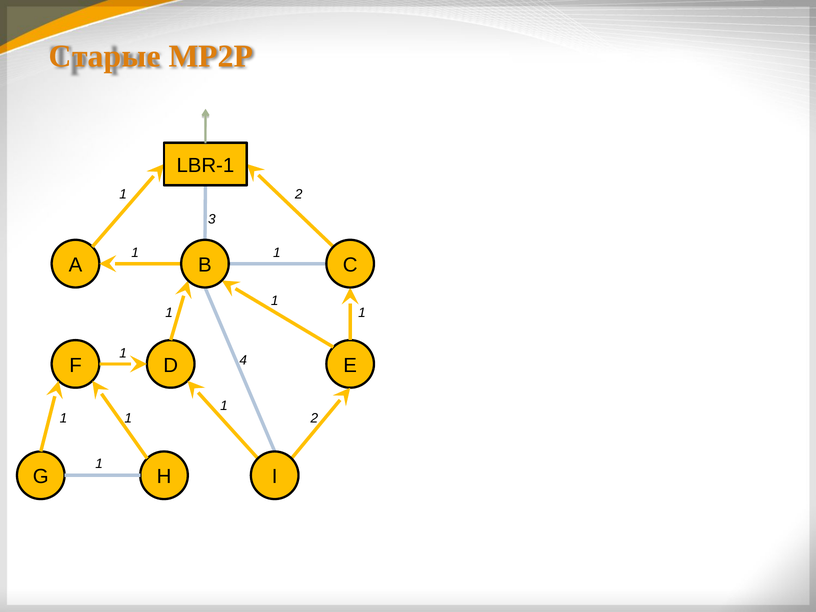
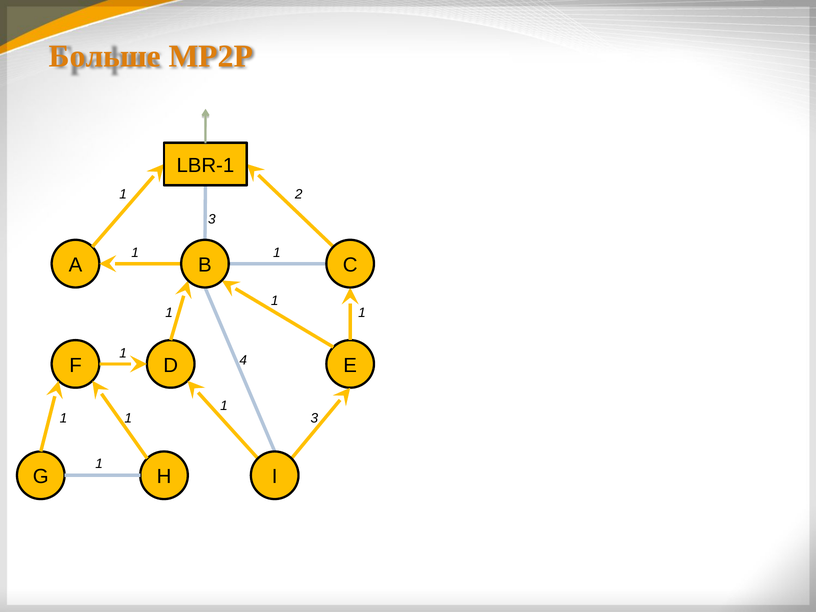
Старые: Старые -> Больше (105, 56)
2: 2 -> 3 (314, 418)
